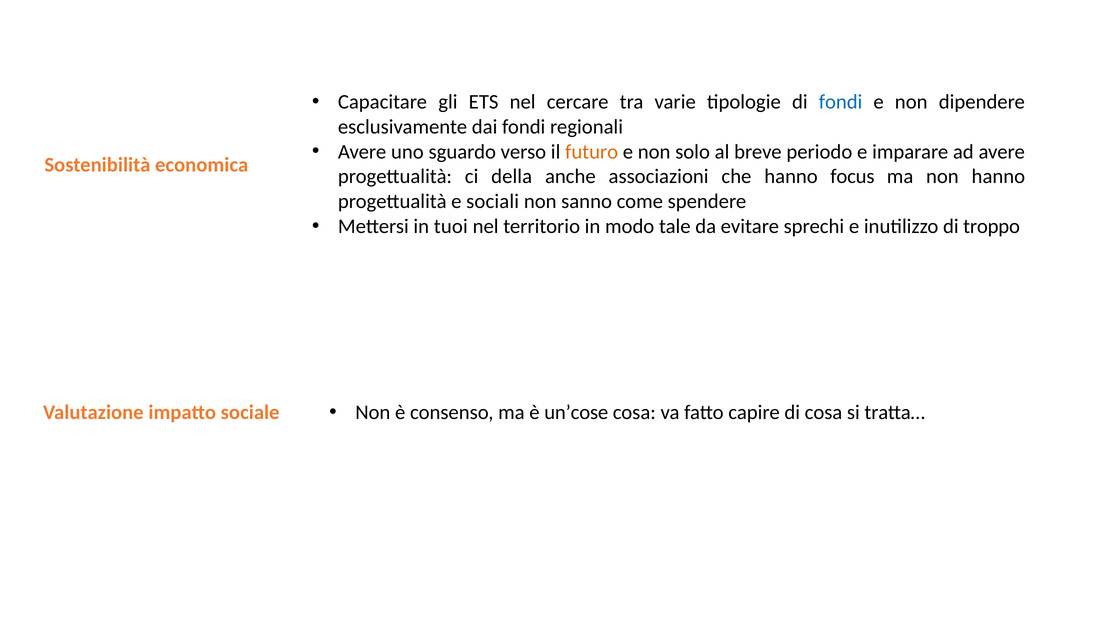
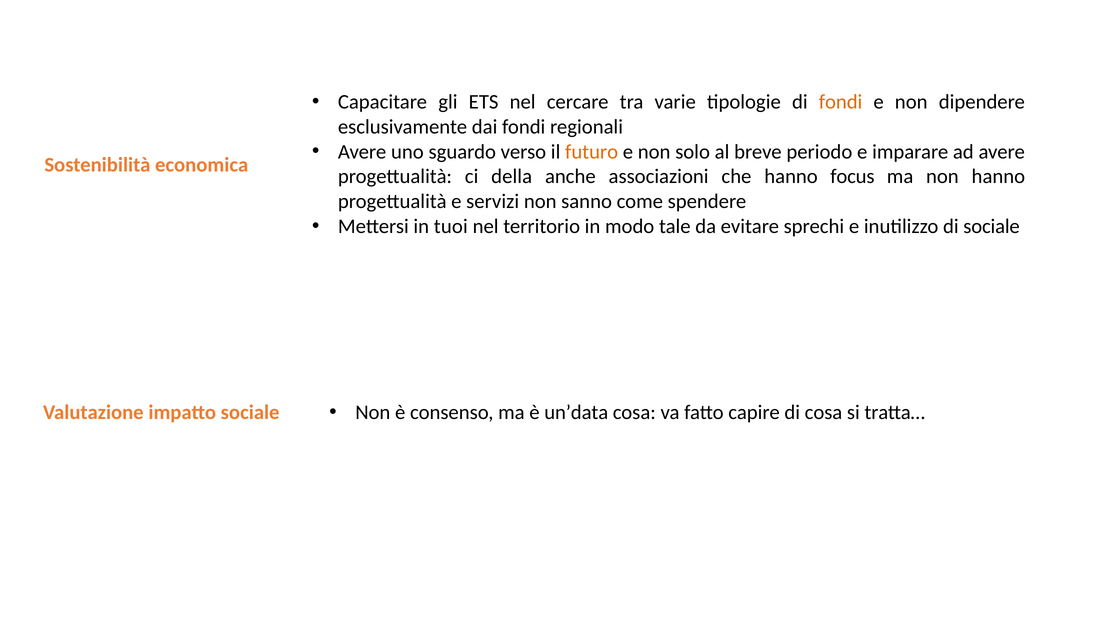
fondi colour: blue -> orange (841, 102)
sociali: sociali -> servizi (493, 202)
di troppo: troppo -> sociale (992, 226)
un’cose: un’cose -> un’data (576, 413)
